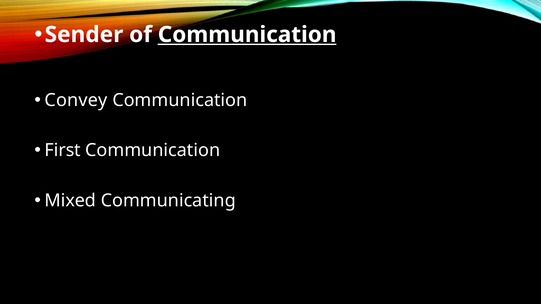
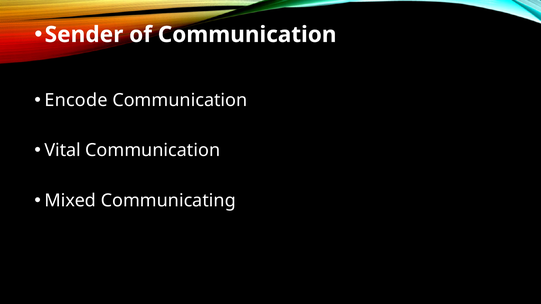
Communication underline: present -> none (247, 35)
Convey: Convey -> Encode (76, 100)
First: First -> Vital (63, 150)
